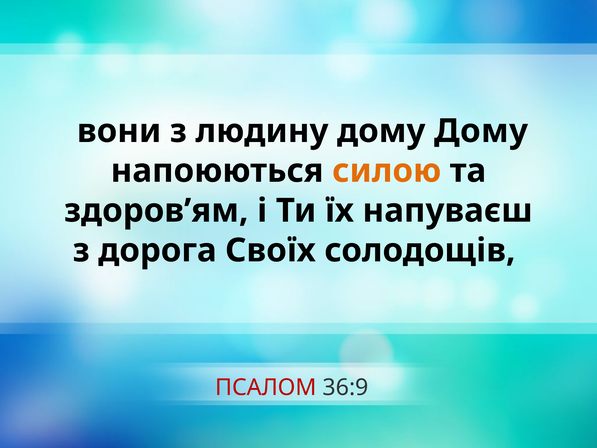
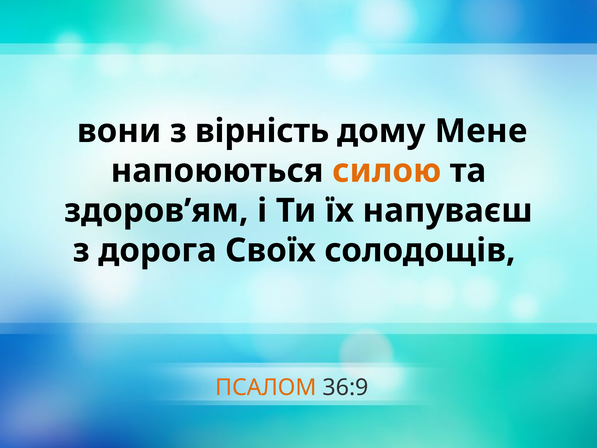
людину: людину -> вірність (262, 131)
дому Дому: Дому -> Мене (481, 131)
ПСАЛОМ colour: red -> orange (266, 387)
